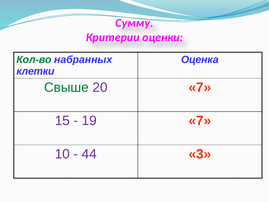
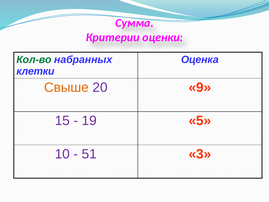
Сумму: Сумму -> Сумма (134, 23)
Свыше colour: green -> orange (66, 87)
20 7: 7 -> 9 (200, 87)
19 7: 7 -> 5 (200, 121)
44: 44 -> 51 (89, 154)
